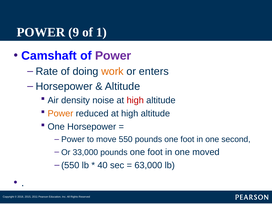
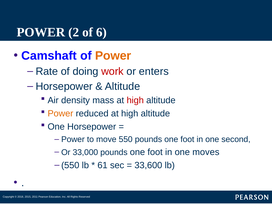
9: 9 -> 2 (74, 32)
1: 1 -> 6 (101, 32)
Power colour: purple -> orange (113, 56)
work colour: orange -> red (113, 71)
noise: noise -> mass (103, 100)
moved: moved -> moves (206, 152)
40: 40 -> 61 (102, 165)
63,000: 63,000 -> 33,600 (148, 165)
